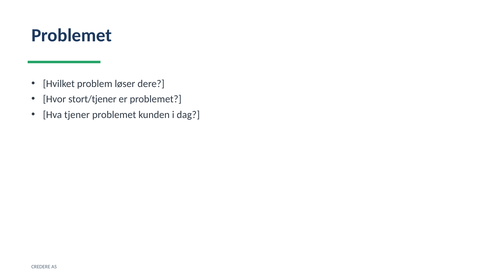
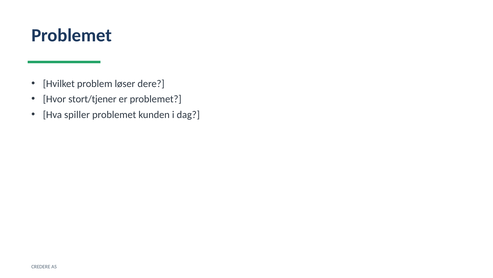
tjener: tjener -> spiller (77, 114)
